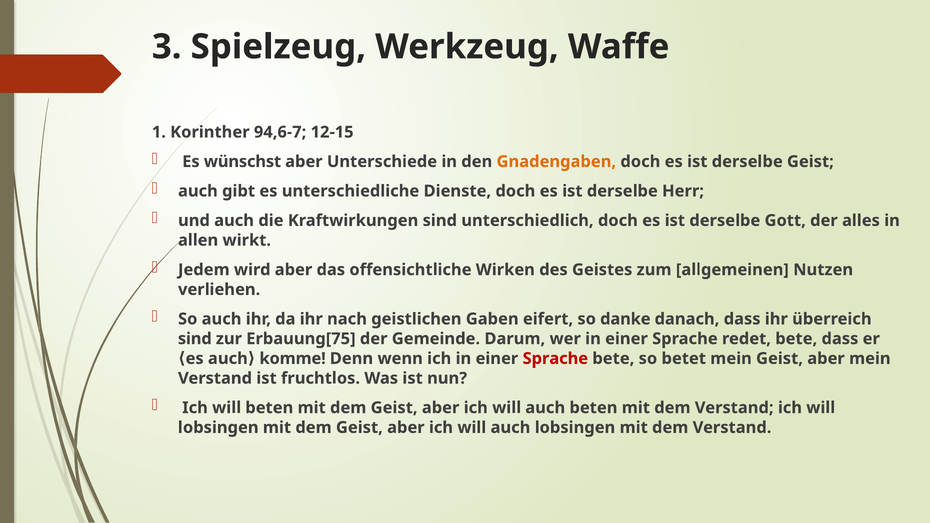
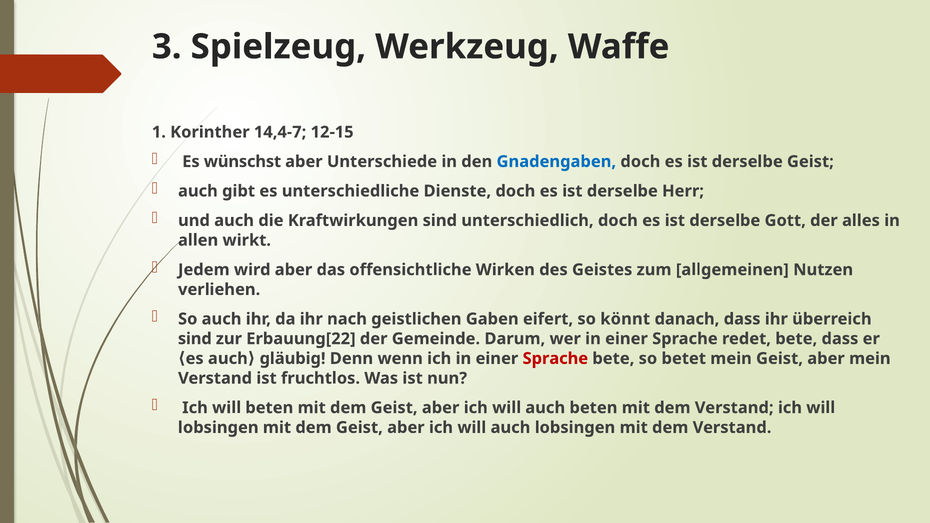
94,6-7: 94,6-7 -> 14,4-7 (280, 132)
Gnadengaben colour: orange -> blue (556, 162)
danke: danke -> könnt (625, 319)
Erbauung[75: Erbauung[75 -> Erbauung[22 (301, 339)
komme: komme -> gläubig (293, 359)
